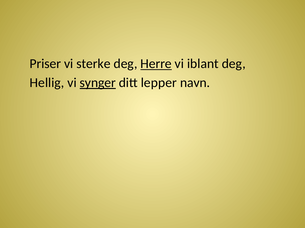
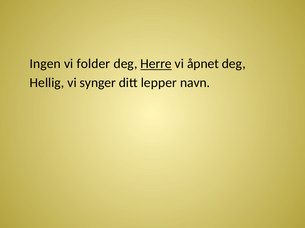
Priser: Priser -> Ingen (45, 64)
sterke: sterke -> folder (93, 64)
iblant: iblant -> åpnet (203, 64)
synger underline: present -> none (98, 83)
